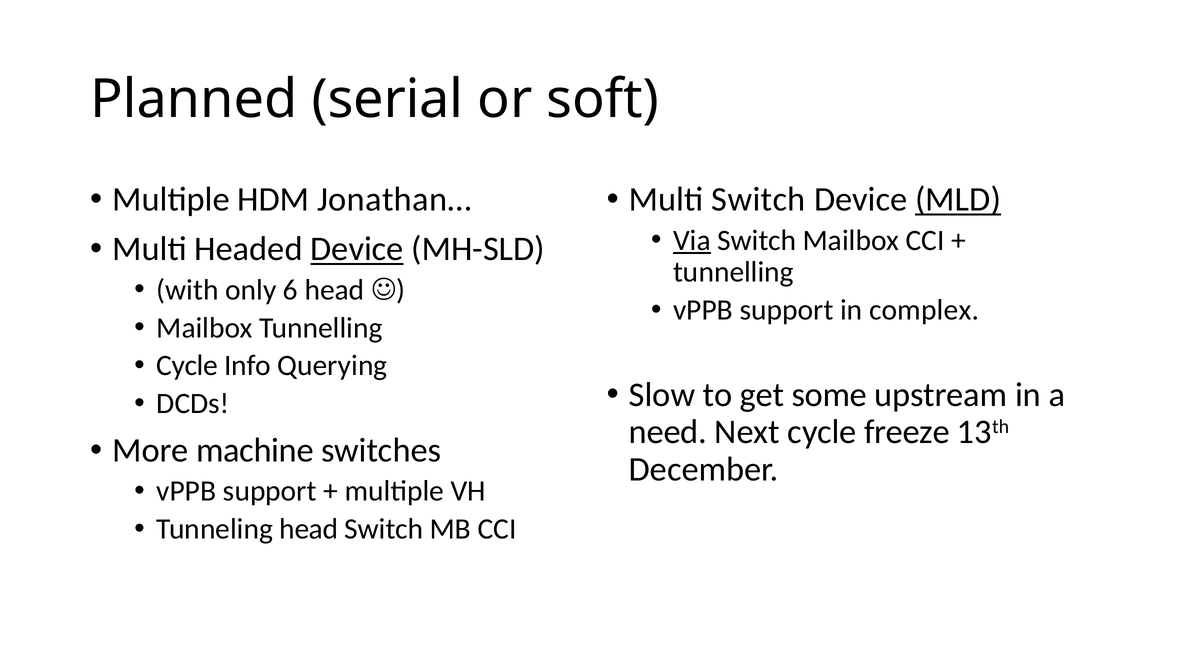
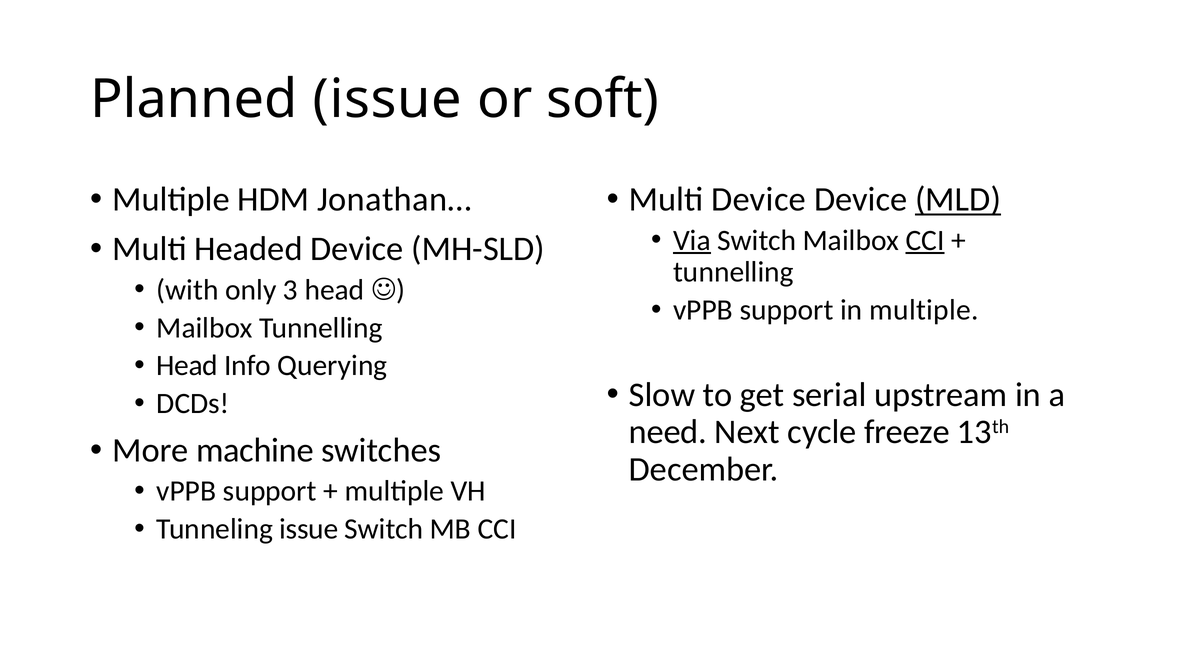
Planned serial: serial -> issue (387, 99)
Multi Switch: Switch -> Device (759, 200)
CCI underline: none -> present (925, 240)
Device underline: present -> none (357, 249)
6: 6 -> 3 (290, 290)
in complex: complex -> multiple (924, 310)
Cycle: Cycle -> Head (187, 366)
some: some -> serial (829, 395)
Tunneling head: head -> issue (309, 529)
